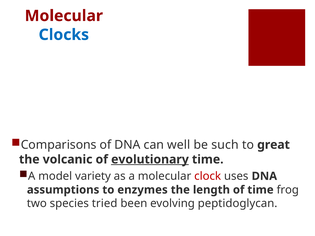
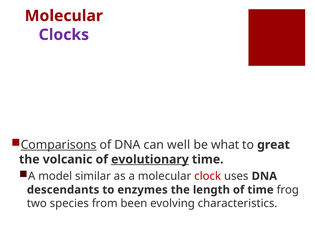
Clocks colour: blue -> purple (64, 35)
Comparisons underline: none -> present (59, 145)
such: such -> what (225, 145)
variety: variety -> similar (93, 176)
assumptions: assumptions -> descendants (63, 190)
tried: tried -> from (105, 204)
peptidoglycan: peptidoglycan -> characteristics (238, 204)
